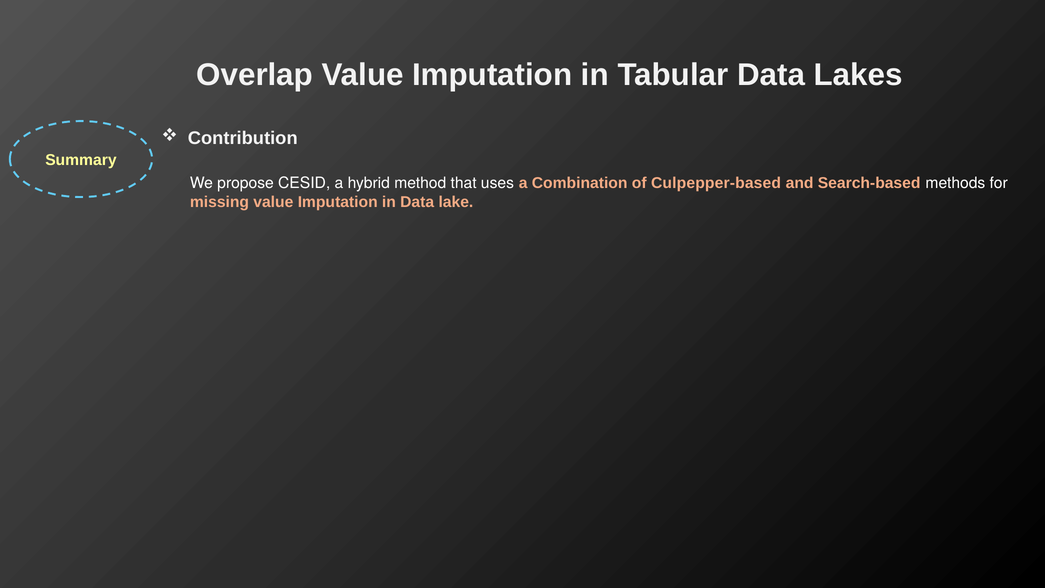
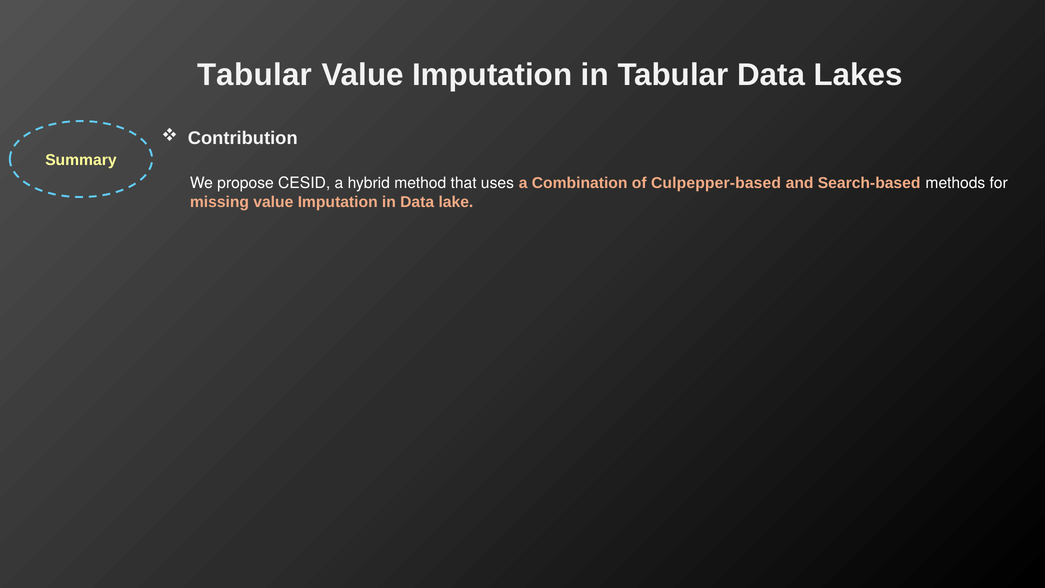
Overlap: Overlap -> Tabular (255, 75)
